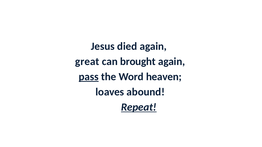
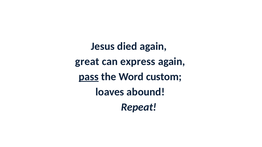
brought: brought -> express (138, 62)
heaven: heaven -> custom (164, 77)
Repeat underline: present -> none (139, 107)
